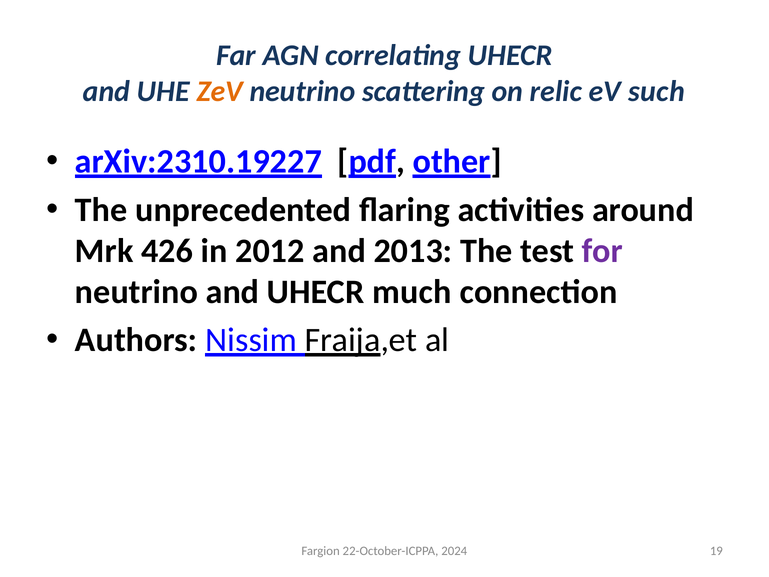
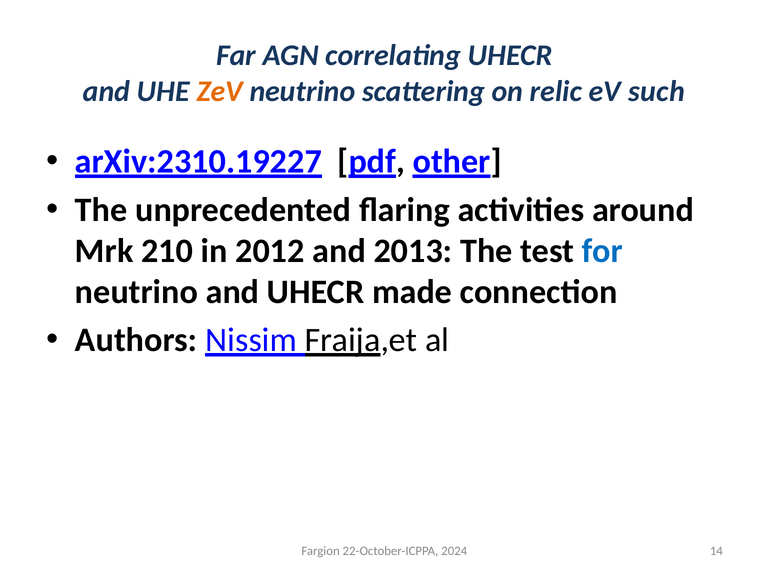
426: 426 -> 210 (167, 251)
for colour: purple -> blue (602, 251)
much: much -> made (412, 292)
19: 19 -> 14 (716, 551)
